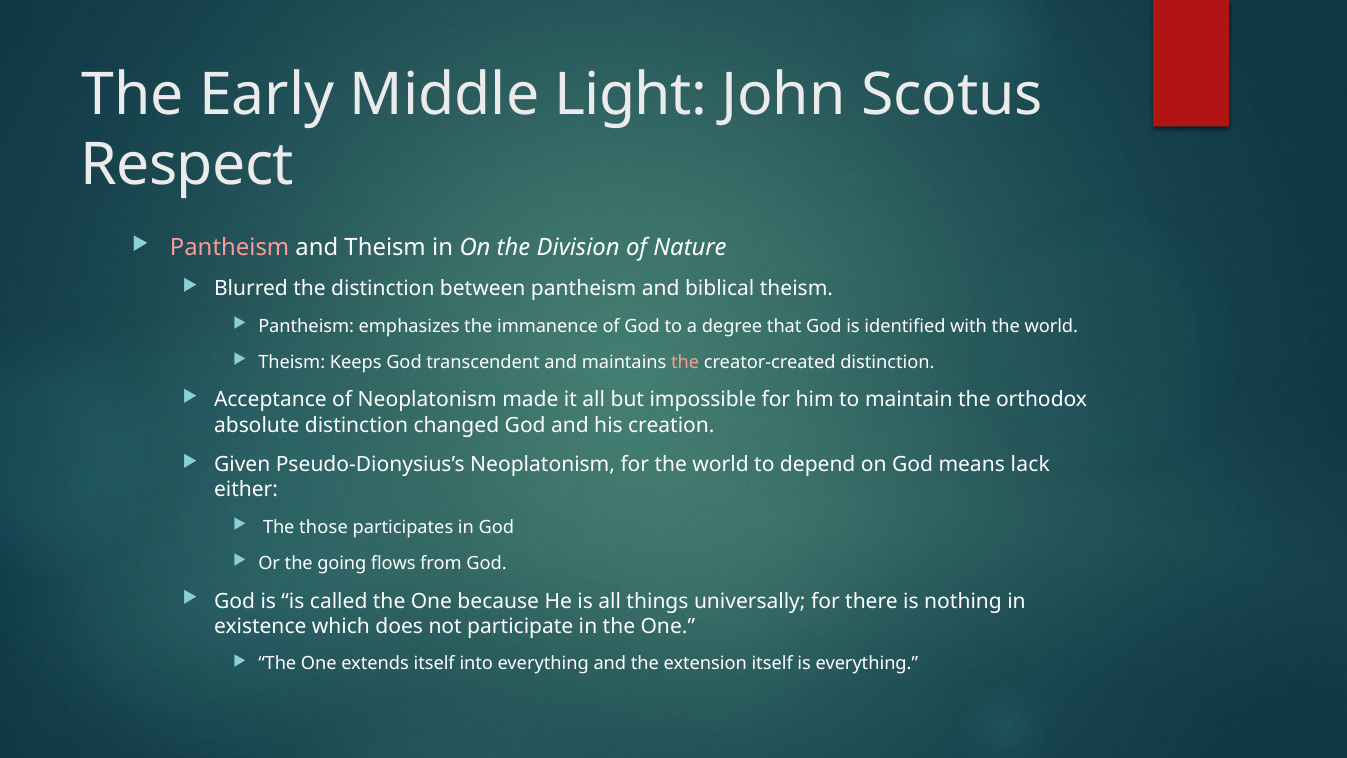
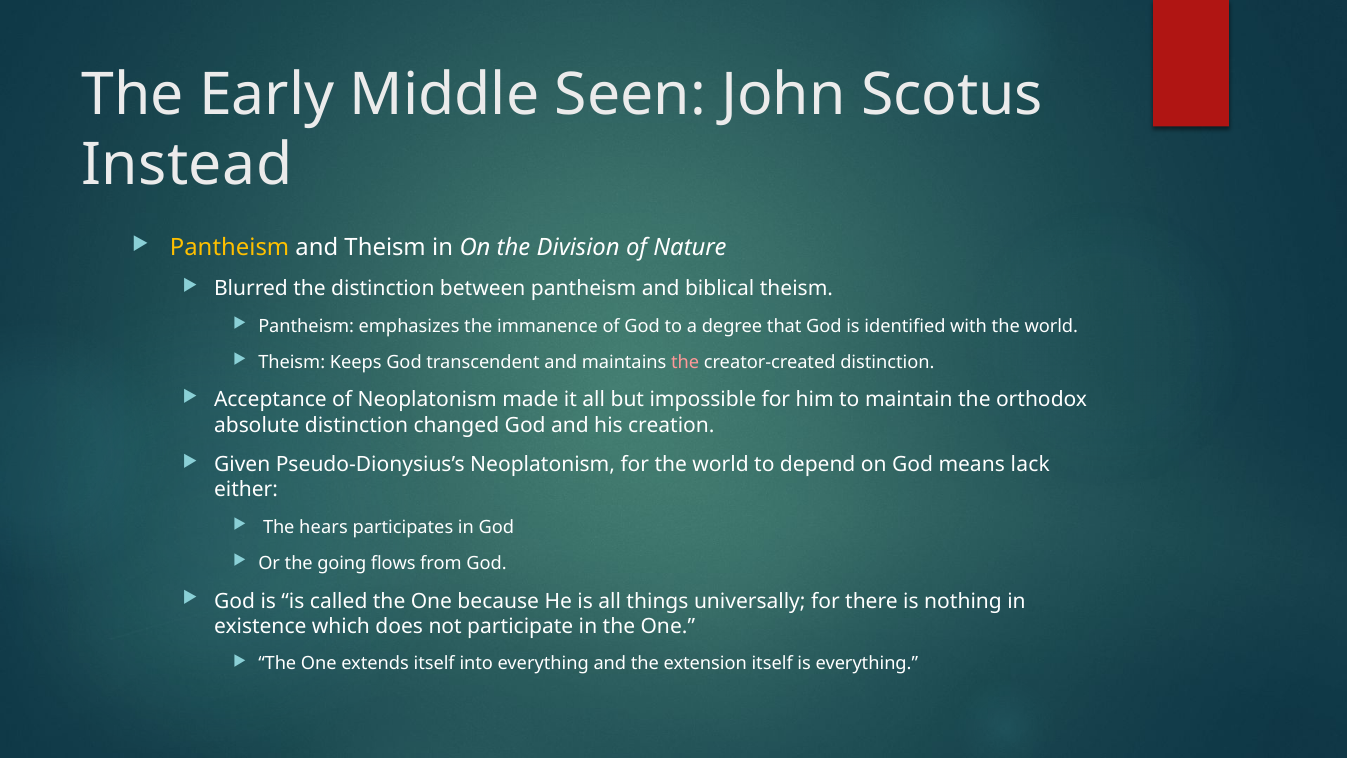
Light: Light -> Seen (630, 95)
Respect: Respect -> Instead (187, 165)
Pantheism colour: pink -> yellow (230, 248)
those: those -> hears (324, 527)
